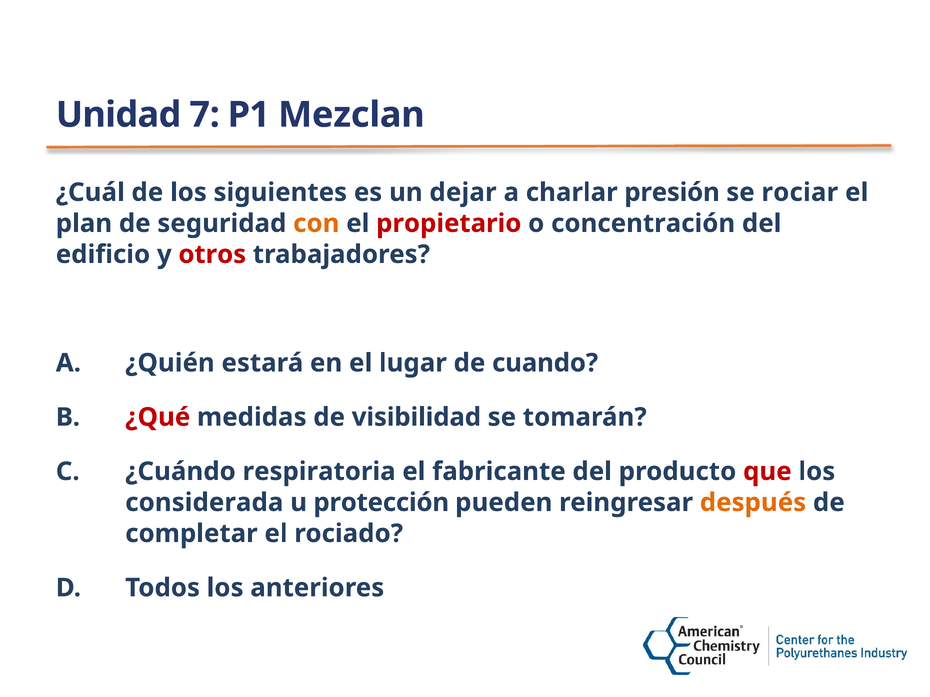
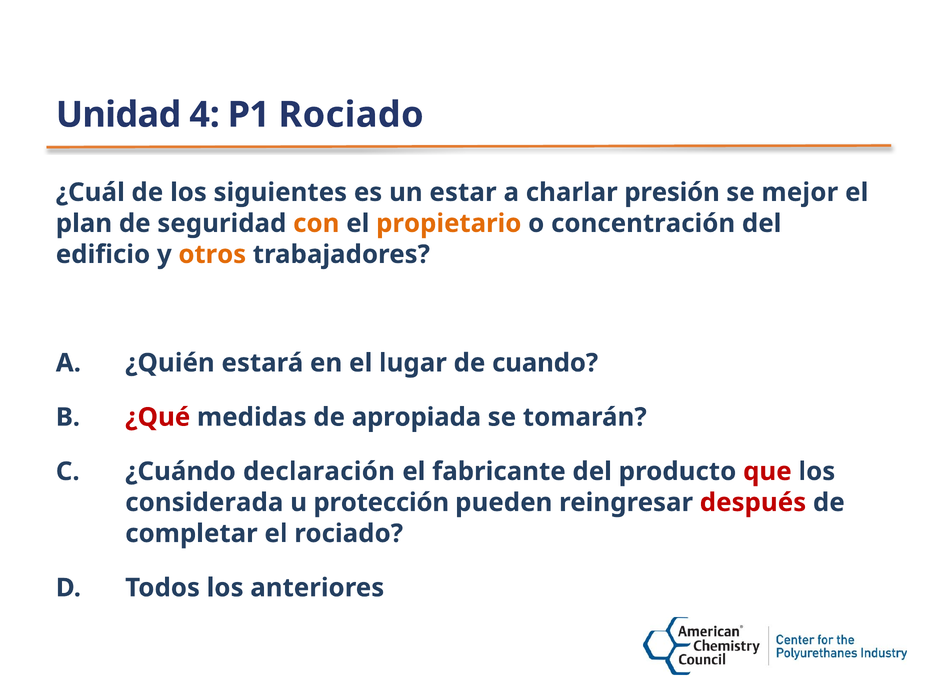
7: 7 -> 4 (205, 115)
P1 Mezclan: Mezclan -> Rociado (351, 115)
dejar: dejar -> estar (463, 193)
rociar: rociar -> mejor (800, 193)
propietario colour: red -> orange (449, 224)
otros colour: red -> orange (212, 255)
visibilidad: visibilidad -> apropiada (416, 418)
respiratoria: respiratoria -> declaración (319, 472)
después colour: orange -> red (753, 503)
